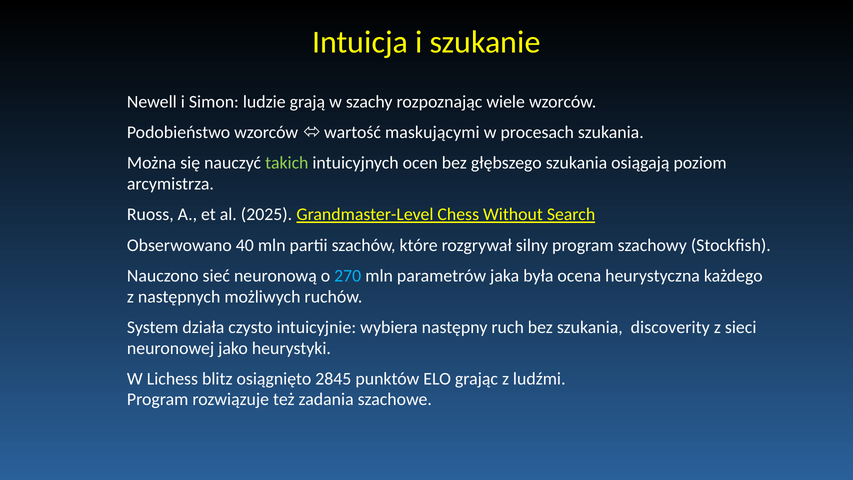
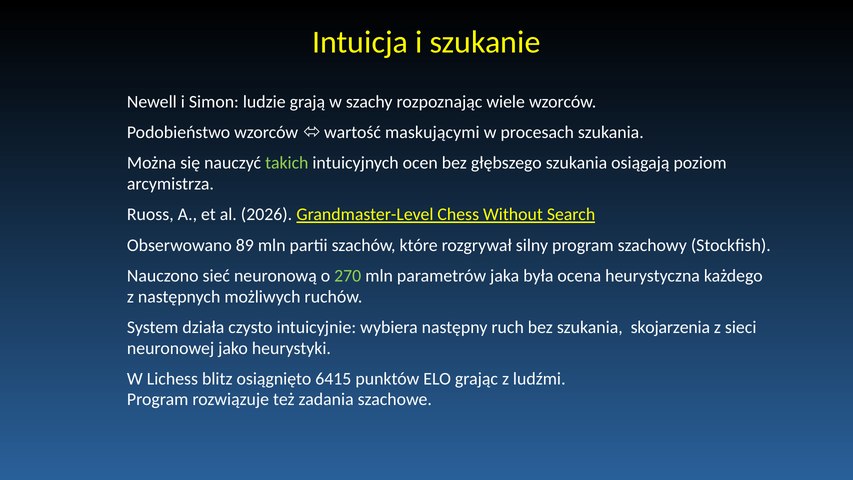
2025: 2025 -> 2026 (267, 214)
40: 40 -> 89 (245, 245)
270 colour: light blue -> light green (348, 276)
discoverity: discoverity -> skojarzenia (670, 327)
2845: 2845 -> 6415 (333, 379)
